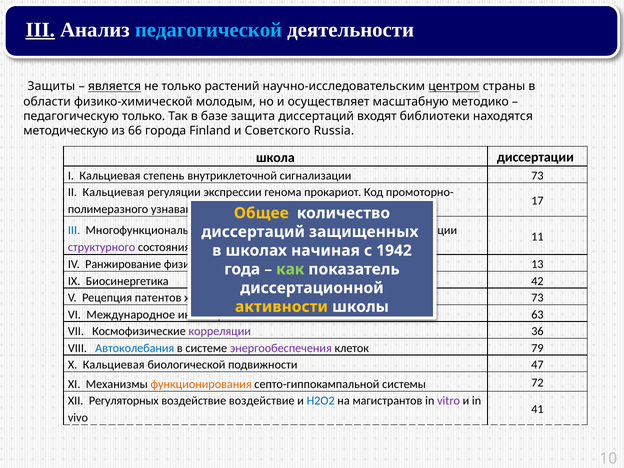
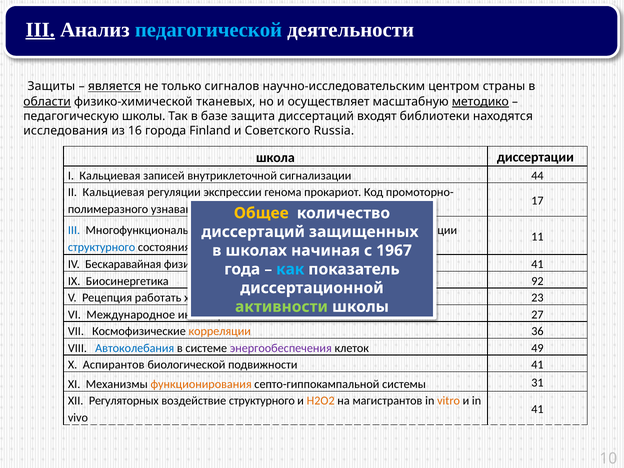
растений: растений -> сигналов (232, 86)
центром underline: present -> none (454, 86)
области underline: none -> present (47, 102)
молодым: молодым -> тканевых (226, 102)
методико underline: none -> present (480, 102)
педагогическую только: только -> школы (144, 116)
методическую: методическую -> исследования (66, 131)
66: 66 -> 16 (135, 131)
степень: степень -> записей (164, 176)
сигнализации 73: 73 -> 44 (537, 176)
структурного colour: purple -> blue (102, 247)
1942: 1942 -> 1967 (394, 251)
Ранжирование: Ранжирование -> Бескаравайная (123, 264)
13: 13 -> 41 (537, 264)
как colour: light green -> light blue (290, 269)
42: 42 -> 92 (537, 281)
патентов: патентов -> работать (158, 298)
73: 73 -> 23 (537, 298)
активности colour: yellow -> light green (282, 307)
63: 63 -> 27 (537, 315)
корреляции colour: purple -> orange (220, 331)
79: 79 -> 49 (537, 348)
X Кальциевая: Кальциевая -> Аспирантов (114, 365)
подвижности 47: 47 -> 41 (537, 365)
72: 72 -> 31 (537, 383)
воздействие воздействие: воздействие -> структурного (262, 401)
H2O2 colour: blue -> orange (321, 401)
vitro colour: purple -> orange (449, 401)
